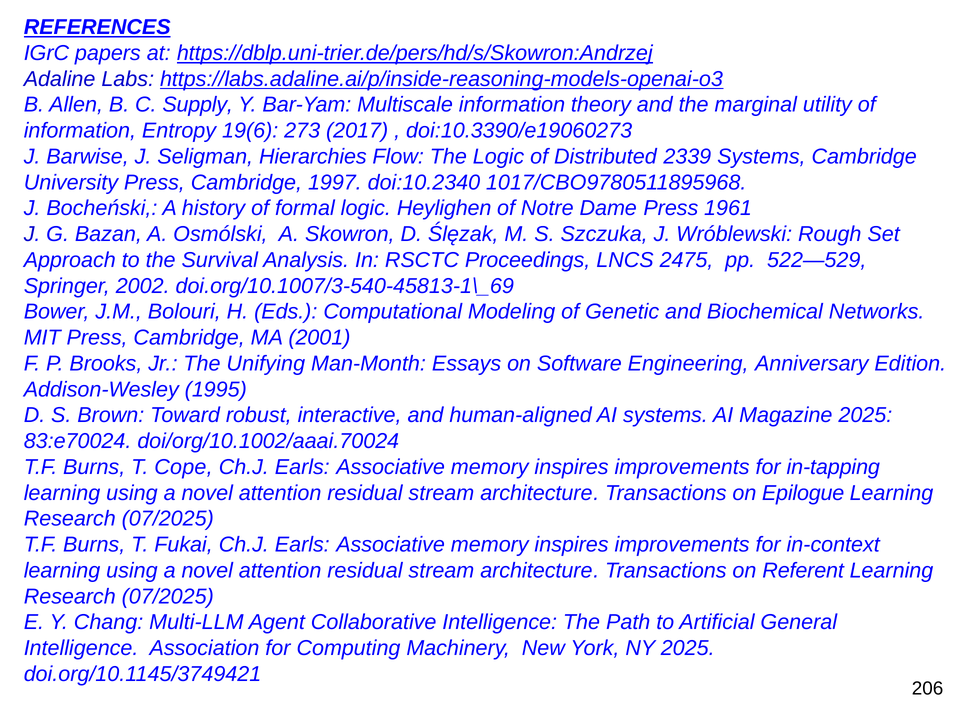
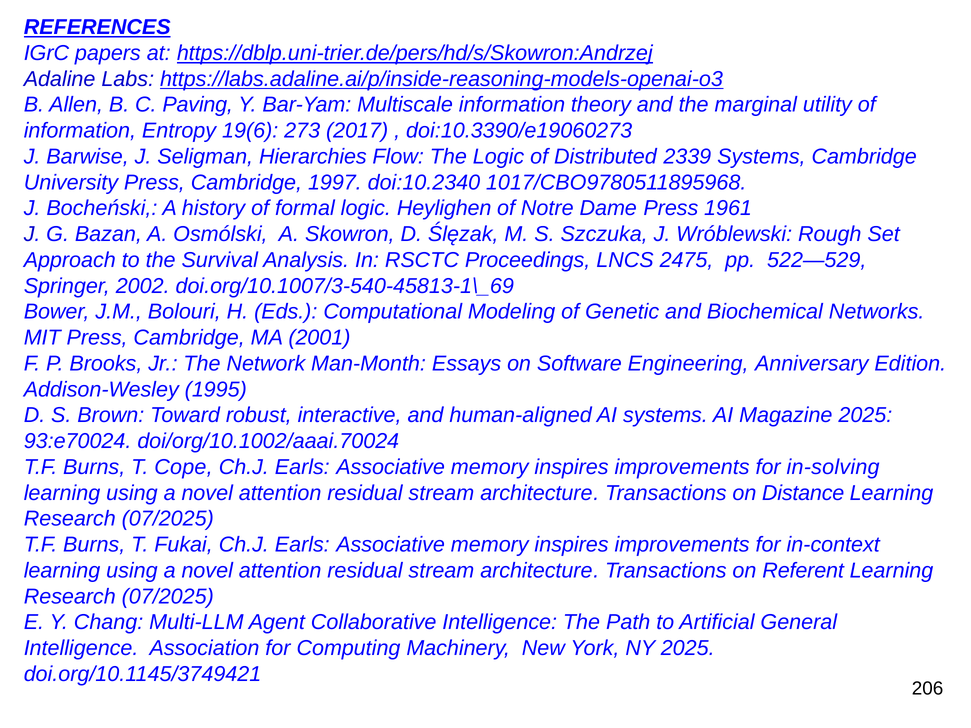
Supply: Supply -> Paving (198, 105)
Unifying: Unifying -> Network (266, 364)
83:e70024: 83:e70024 -> 93:e70024 (78, 441)
in-tapping: in-tapping -> in-solving (833, 467)
Epilogue: Epilogue -> Distance (803, 493)
